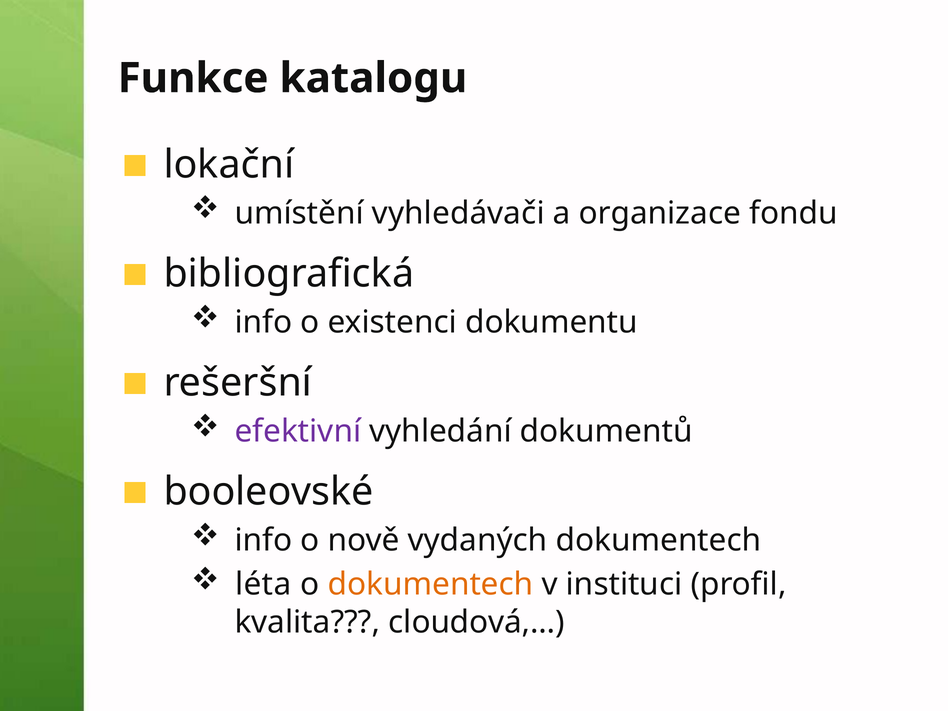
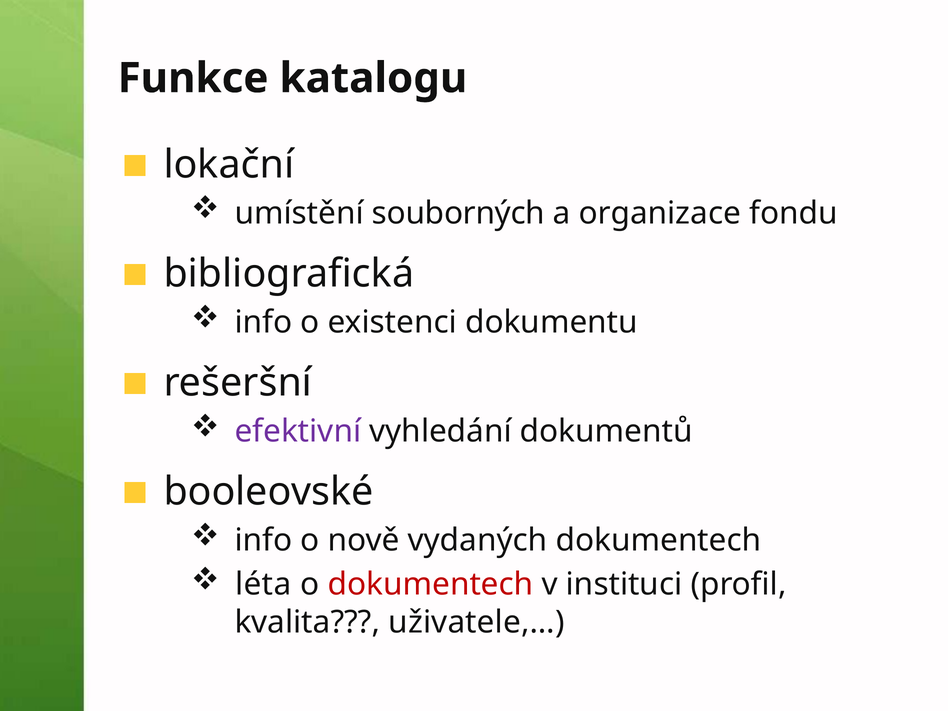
vyhledávači: vyhledávači -> souborných (459, 213)
dokumentech colour: orange -> red (431, 584)
cloudová,…: cloudová,… -> uživatele,… (476, 622)
